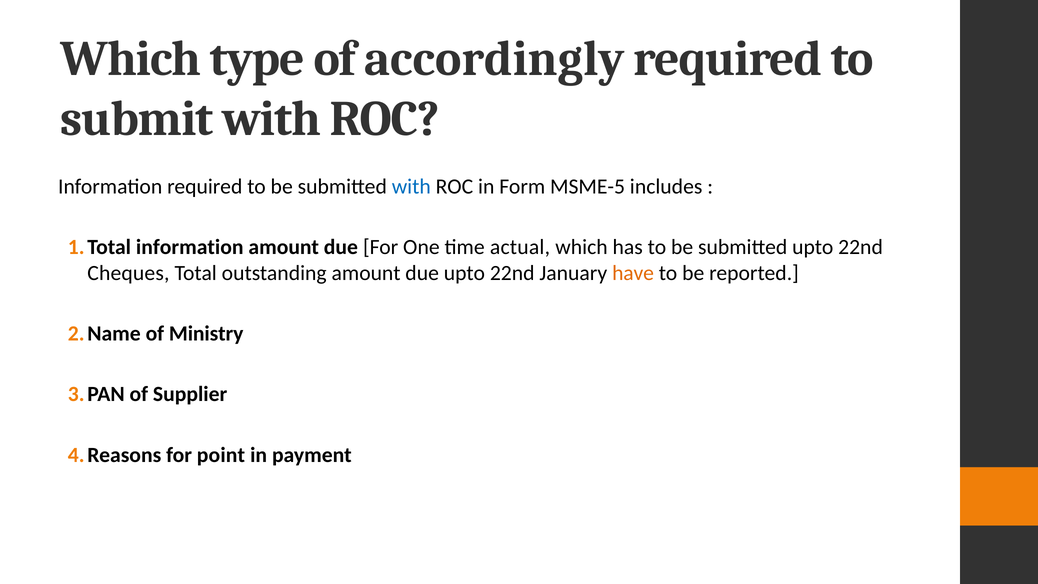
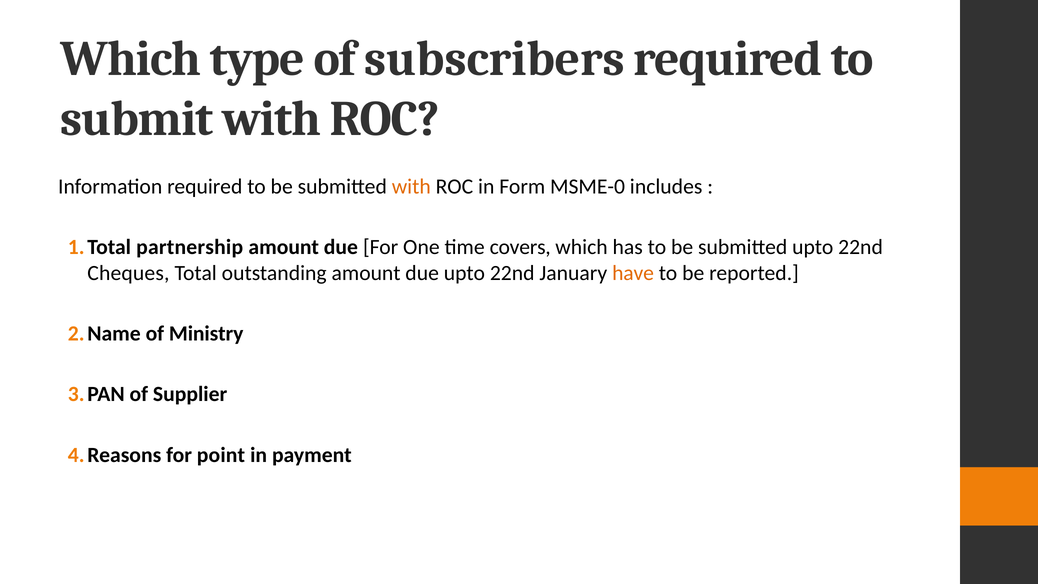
accordingly: accordingly -> subscribers (494, 59)
with colour: blue -> orange (411, 186)
MSME-5: MSME-5 -> MSME-0 (588, 186)
information: information -> partnership (190, 247)
actual: actual -> covers (520, 247)
